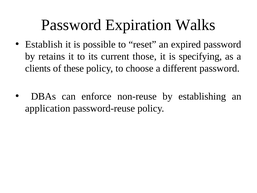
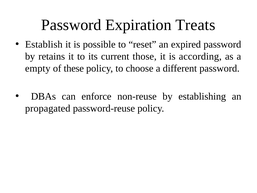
Walks: Walks -> Treats (195, 25)
specifying: specifying -> according (200, 56)
clients: clients -> empty (38, 68)
application: application -> propagated (48, 108)
